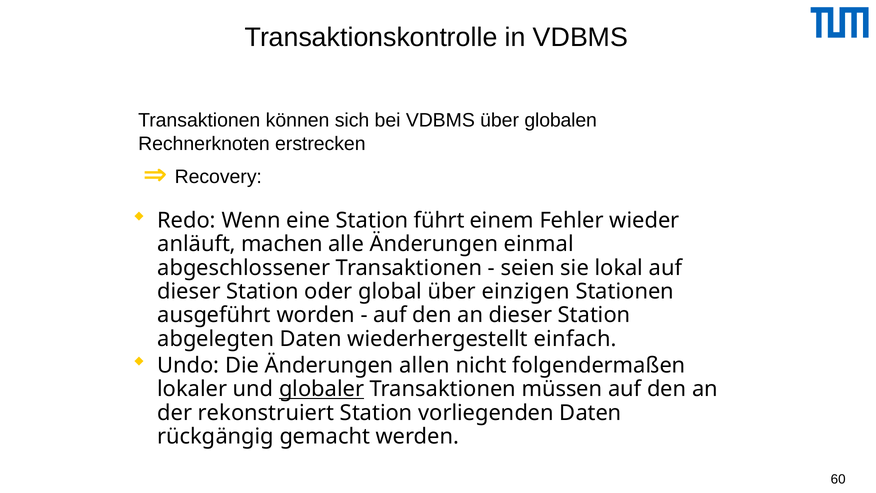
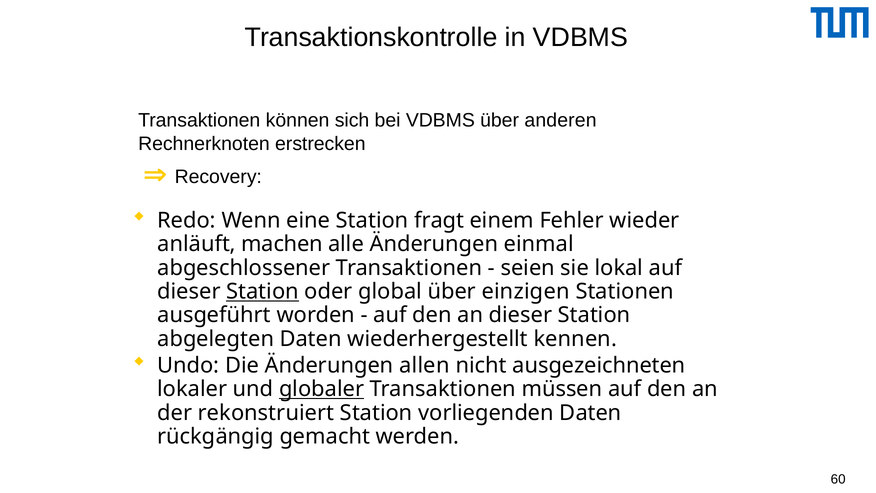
globalen: globalen -> anderen (561, 120)
führt: führt -> fragt (439, 220)
Station underline: none -> present (262, 291)
einfach: einfach -> kennen (575, 339)
folgendermaßen: folgendermaßen -> ausgezeichneten (599, 365)
